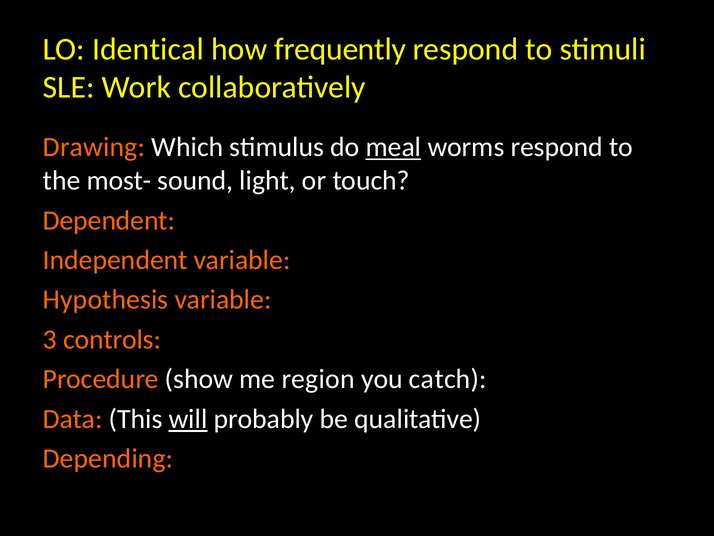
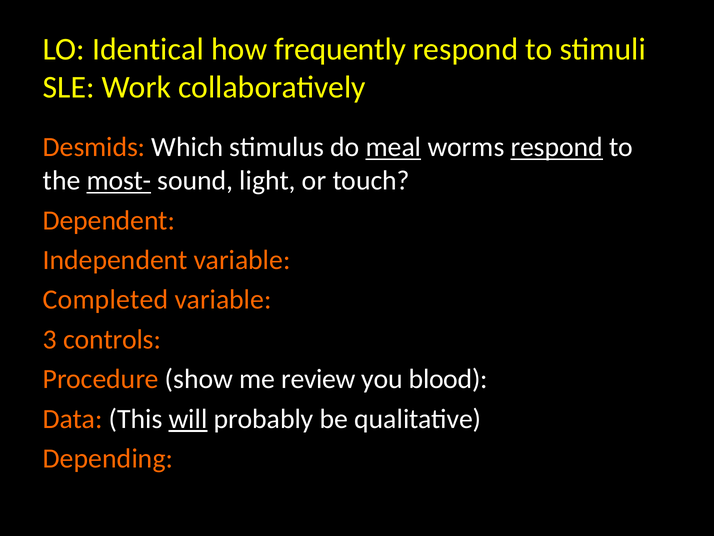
Drawing: Drawing -> Desmids (94, 147)
respond underline: none -> present (557, 147)
most- underline: none -> present (119, 180)
Hypothesis: Hypothesis -> Completed (106, 300)
region: region -> review (318, 379)
catch: catch -> blood (448, 379)
